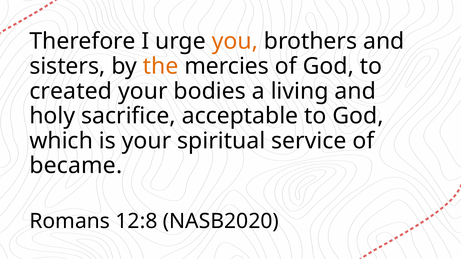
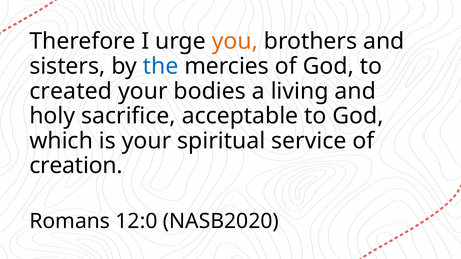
the colour: orange -> blue (161, 66)
became: became -> creation (76, 166)
12:8: 12:8 -> 12:0 (137, 221)
